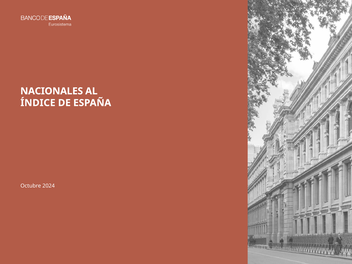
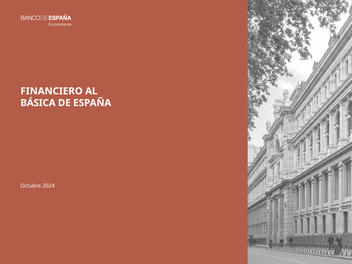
NACIONALES: NACIONALES -> FINANCIERO (52, 91)
ÍNDICE: ÍNDICE -> BÁSICA (38, 103)
